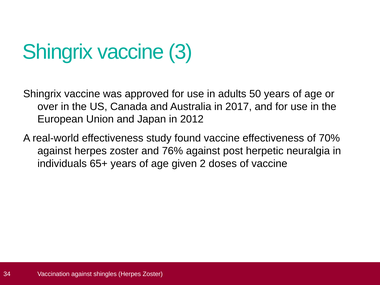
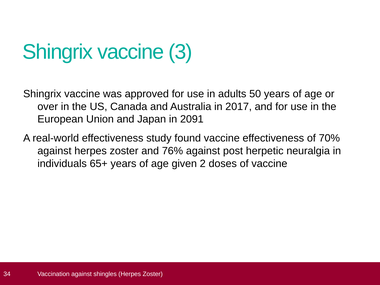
2012: 2012 -> 2091 (192, 119)
